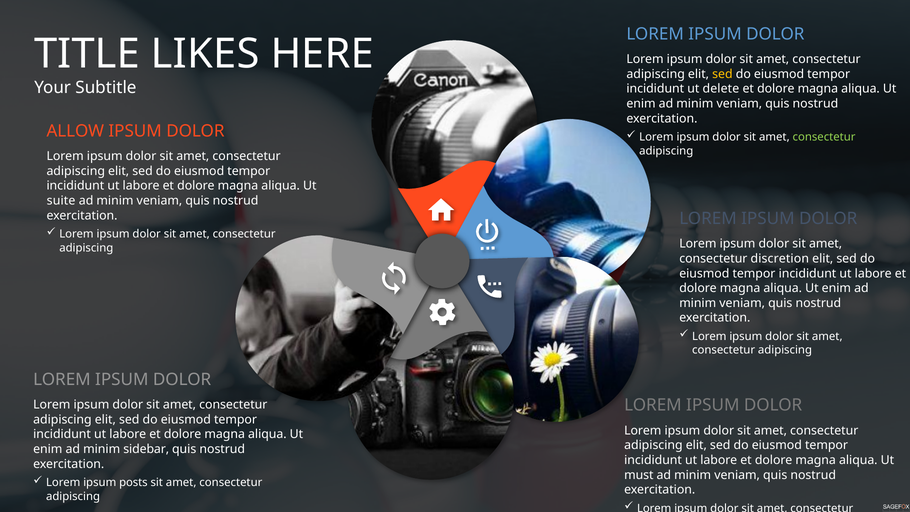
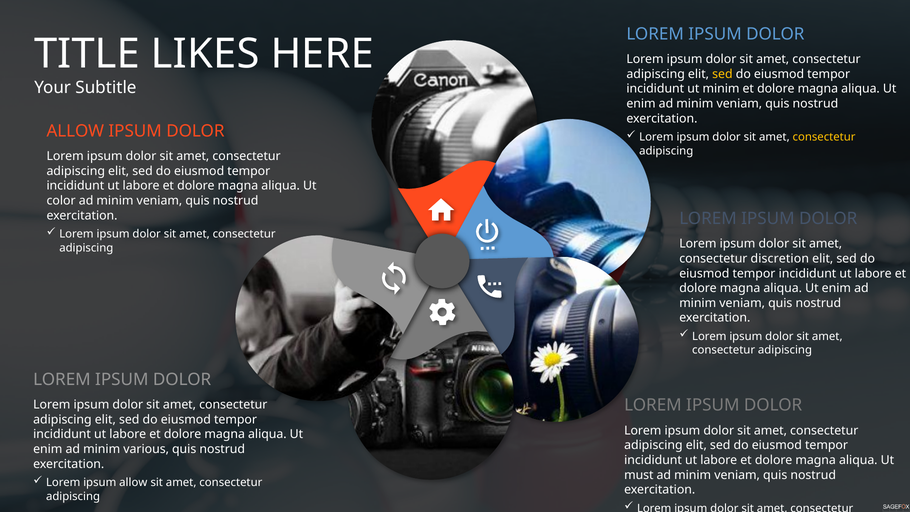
ut delete: delete -> minim (721, 89)
consectetur colour: light green -> yellow (824, 137)
suite: suite -> color (61, 201)
sidebar: sidebar -> various (146, 449)
ipsum posts: posts -> allow (133, 483)
